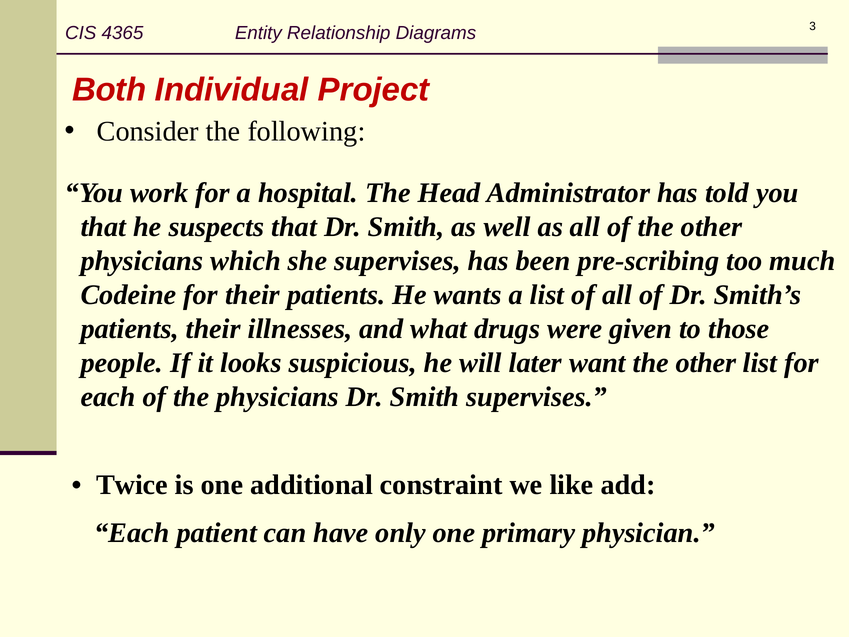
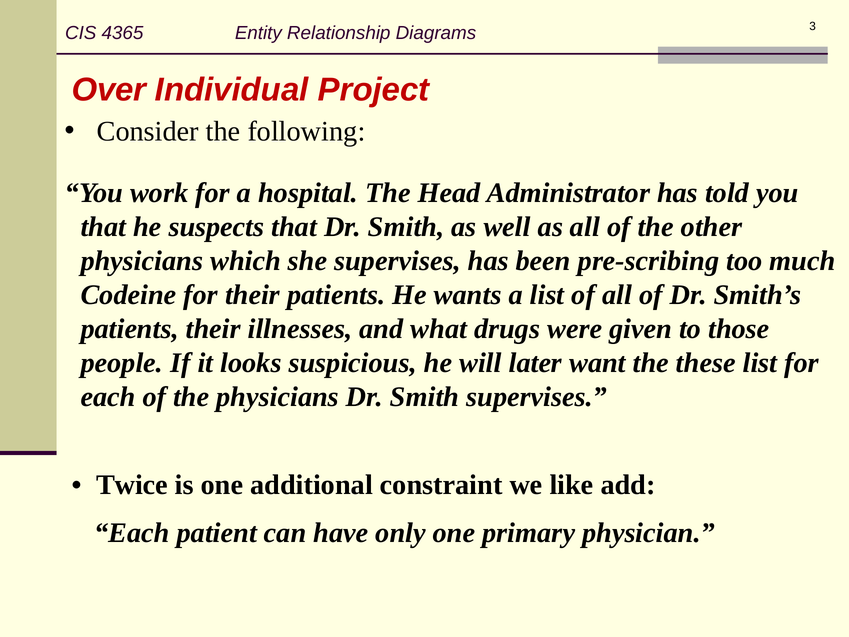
Both: Both -> Over (109, 90)
want the other: other -> these (706, 363)
